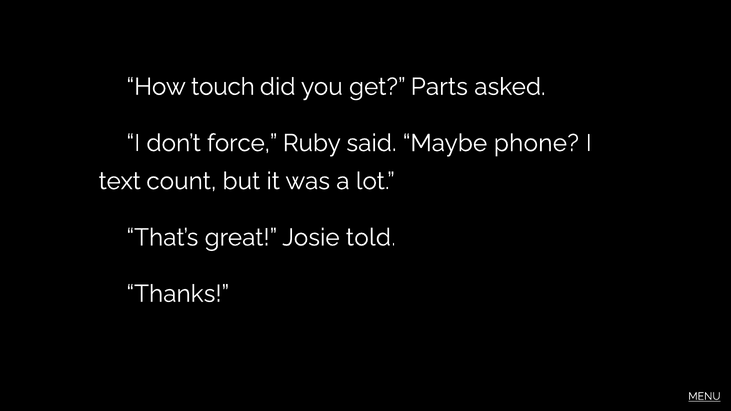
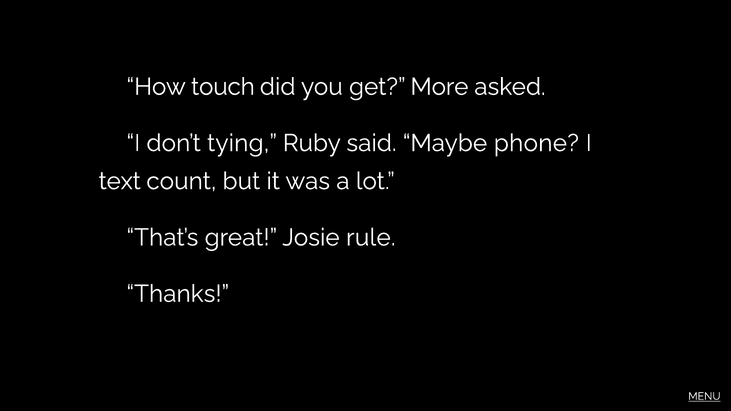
Parts: Parts -> More (439, 87)
force: force -> tying (242, 143)
told: told -> rule (371, 238)
